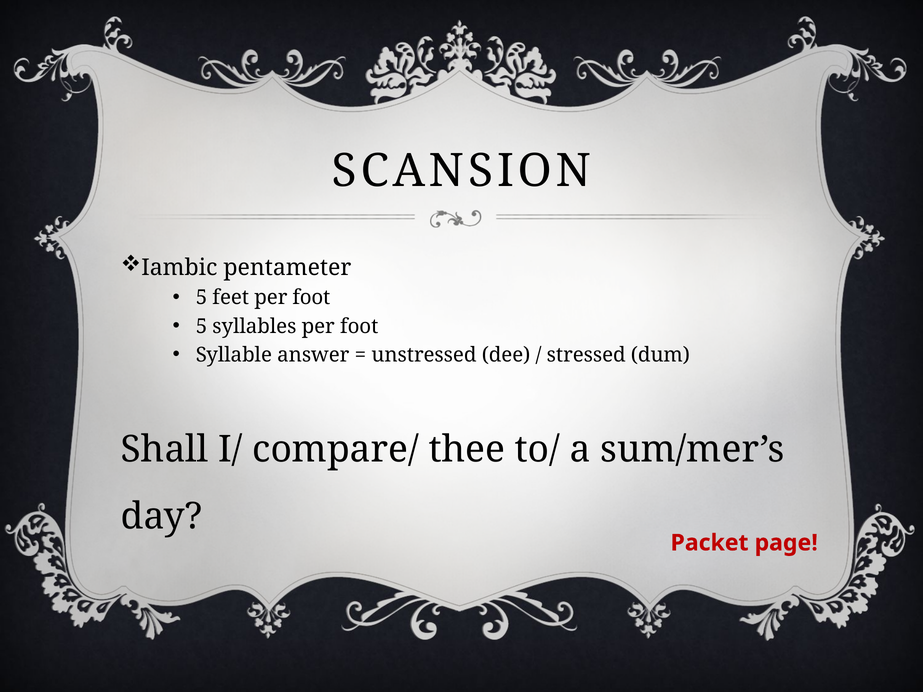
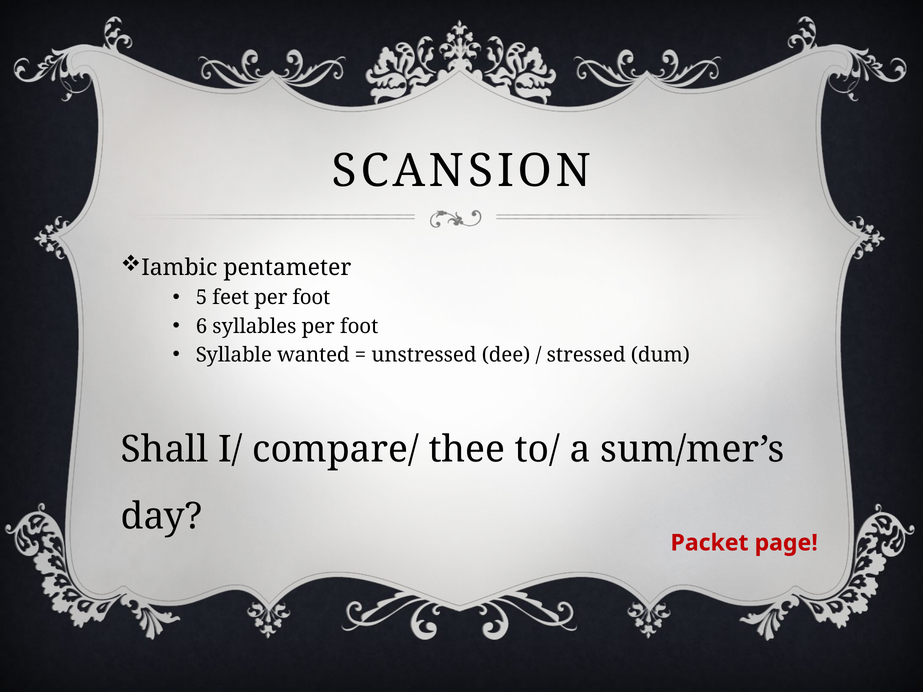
5: 5 -> 6 (201, 326)
answer: answer -> wanted (313, 355)
